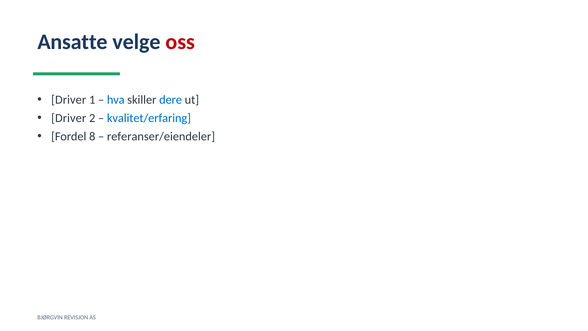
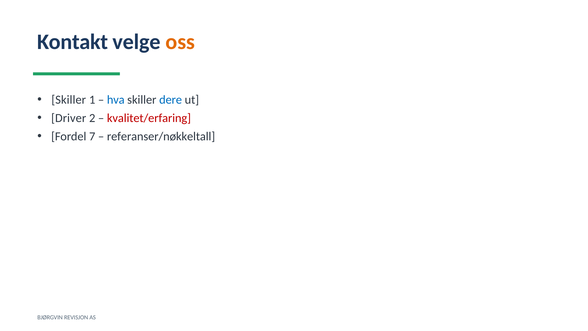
Ansatte: Ansatte -> Kontakt (73, 42)
oss colour: red -> orange (180, 42)
Driver: Driver -> Skiller (69, 100)
kvalitet/erfaring colour: blue -> red (149, 118)
8: 8 -> 7 (92, 136)
referanser/eiendeler: referanser/eiendeler -> referanser/nøkkeltall (161, 136)
